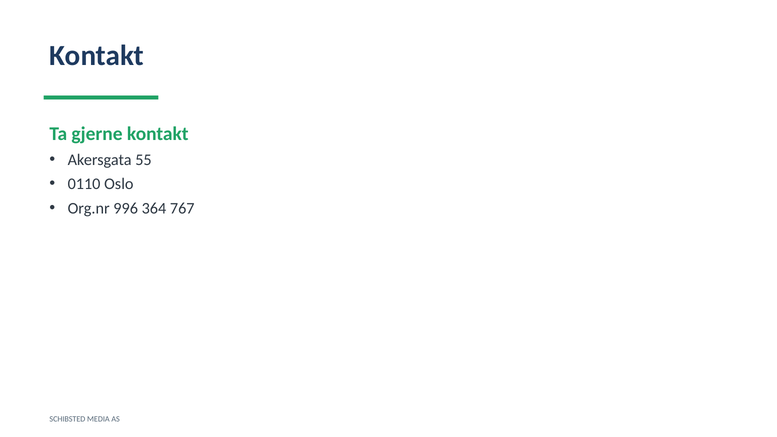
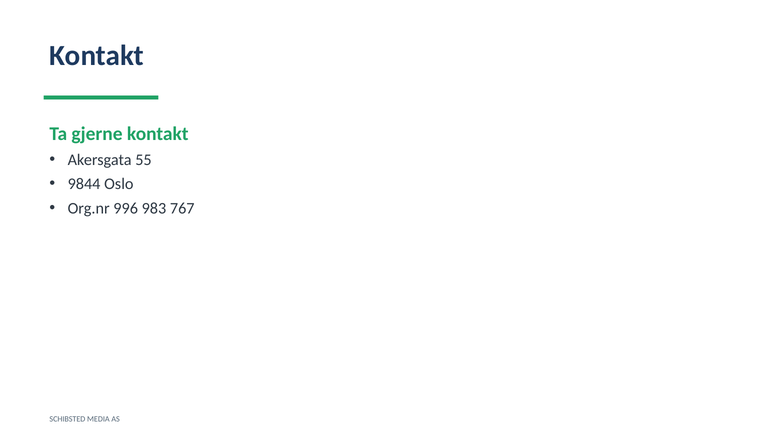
0110: 0110 -> 9844 (84, 184)
364: 364 -> 983 (154, 208)
